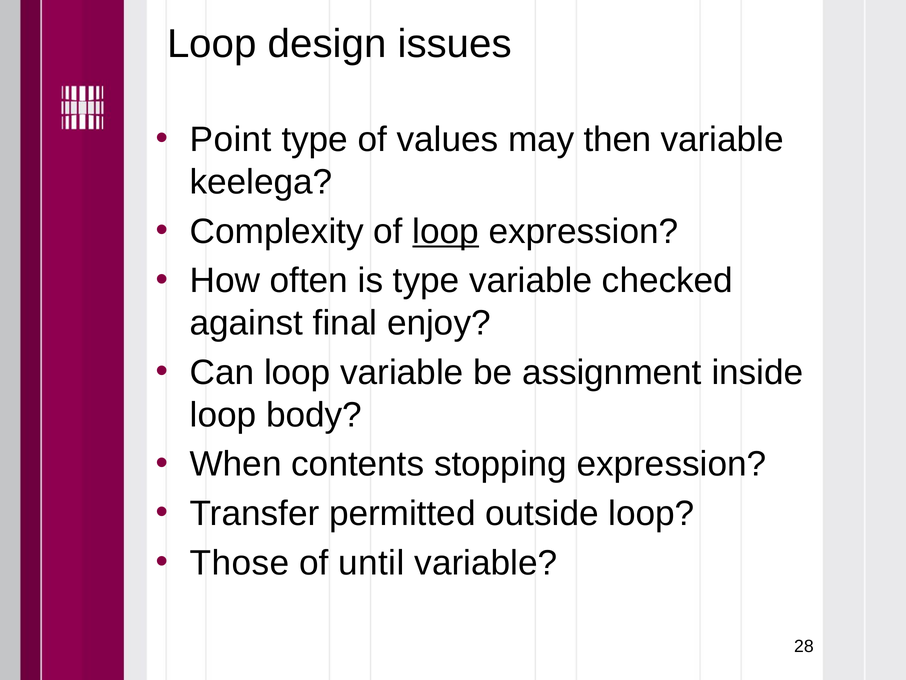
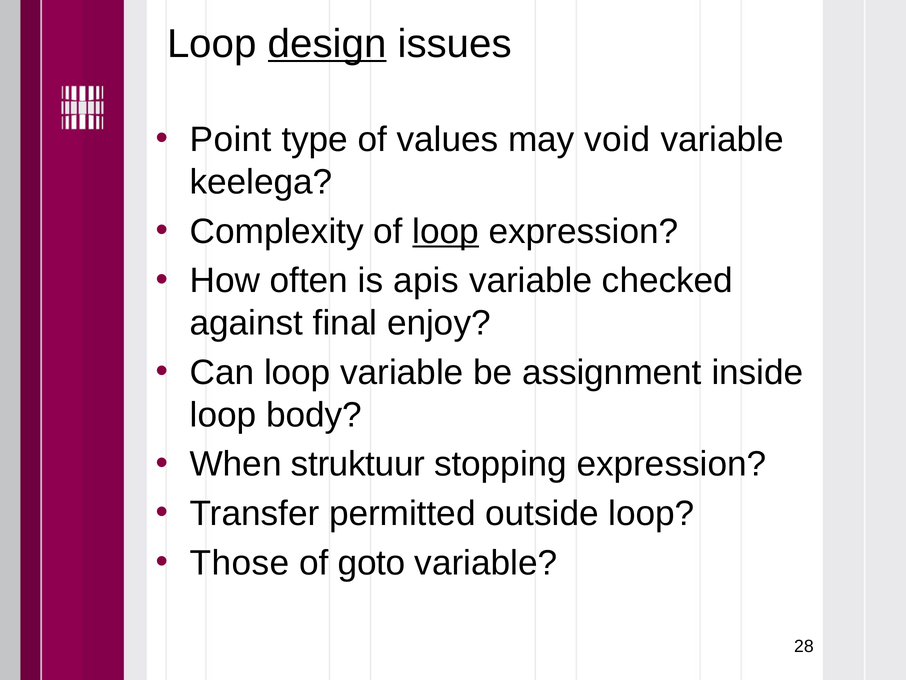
design underline: none -> present (327, 44)
then: then -> void (617, 140)
is type: type -> apis (426, 281)
contents: contents -> struktuur (358, 464)
until: until -> goto (372, 563)
